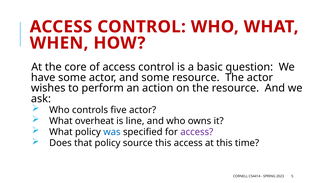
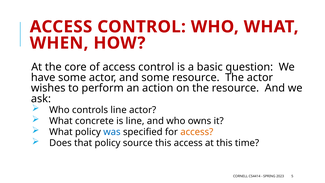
controls five: five -> line (119, 110)
overheat: overheat -> concrete (94, 121)
access colour: purple -> orange (197, 132)
